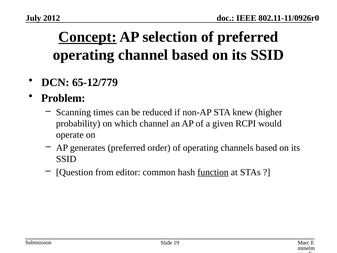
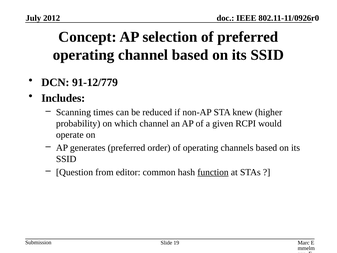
Concept underline: present -> none (88, 37)
65-12/779: 65-12/779 -> 91-12/779 (95, 82)
Problem: Problem -> Includes (63, 98)
